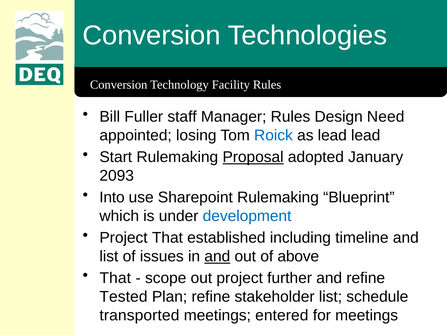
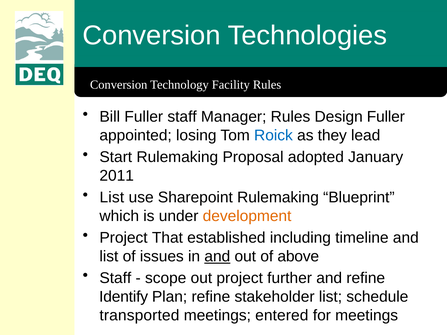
Design Need: Need -> Fuller (386, 117)
as lead: lead -> they (332, 136)
Proposal underline: present -> none (253, 157)
2093: 2093 -> 2011 (117, 176)
Into: Into -> List (112, 198)
development colour: blue -> orange (247, 216)
That: That -> Staff (115, 278)
Tested: Tested -> Identify (124, 297)
